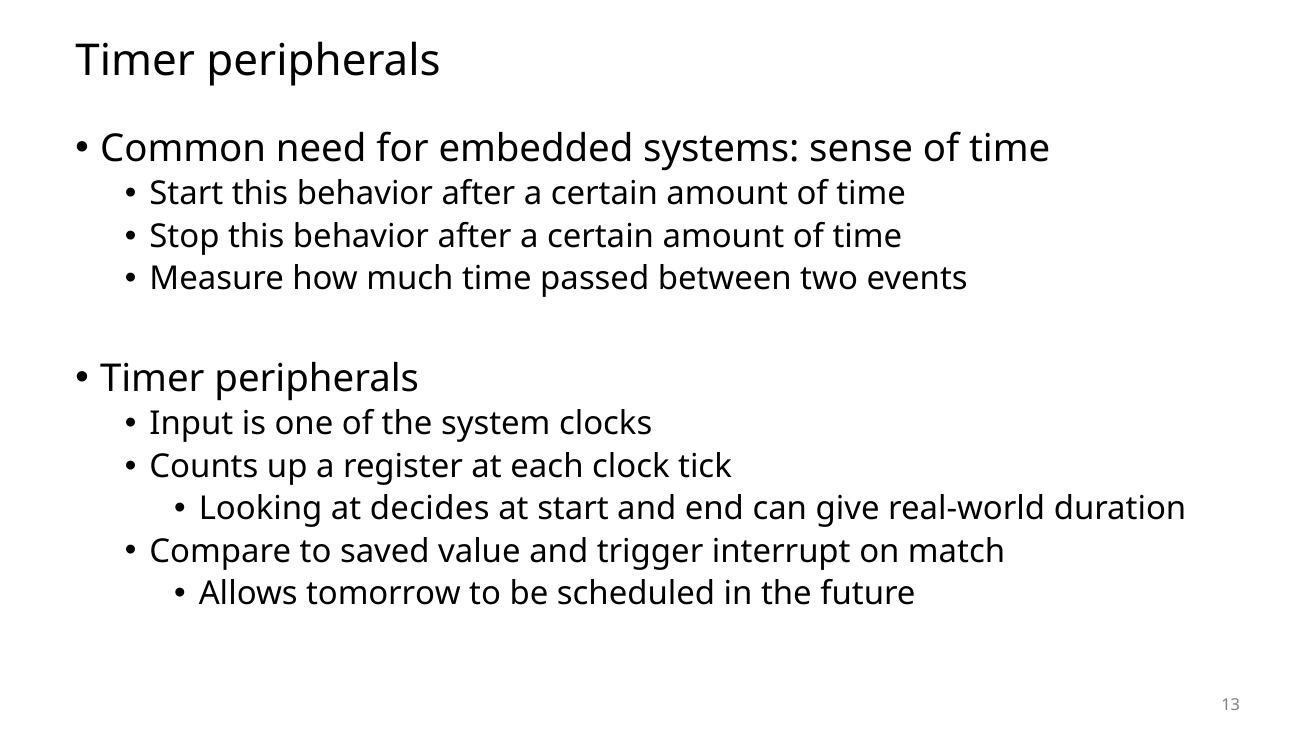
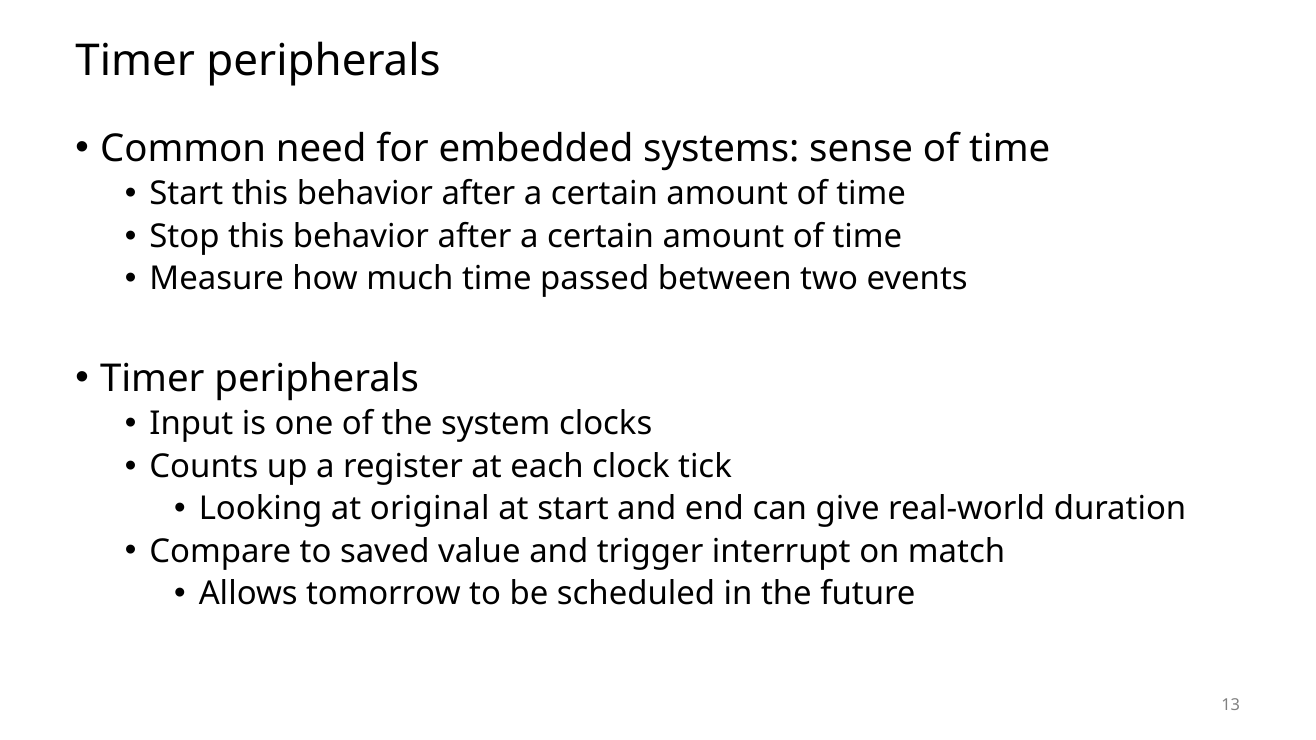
decides: decides -> original (430, 509)
